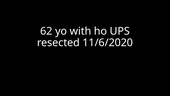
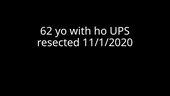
11/6/2020: 11/6/2020 -> 11/1/2020 (108, 42)
